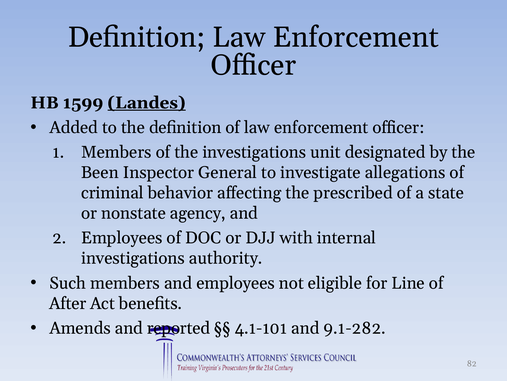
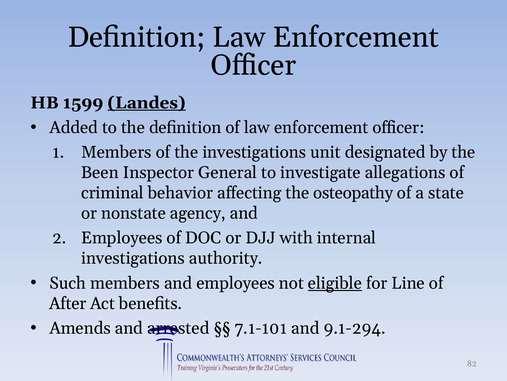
prescribed: prescribed -> osteopathy (353, 193)
eligible underline: none -> present (335, 283)
reported: reported -> arrested (178, 328)
4.1-101: 4.1-101 -> 7.1-101 (261, 328)
9.1-282: 9.1-282 -> 9.1-294 (355, 328)
